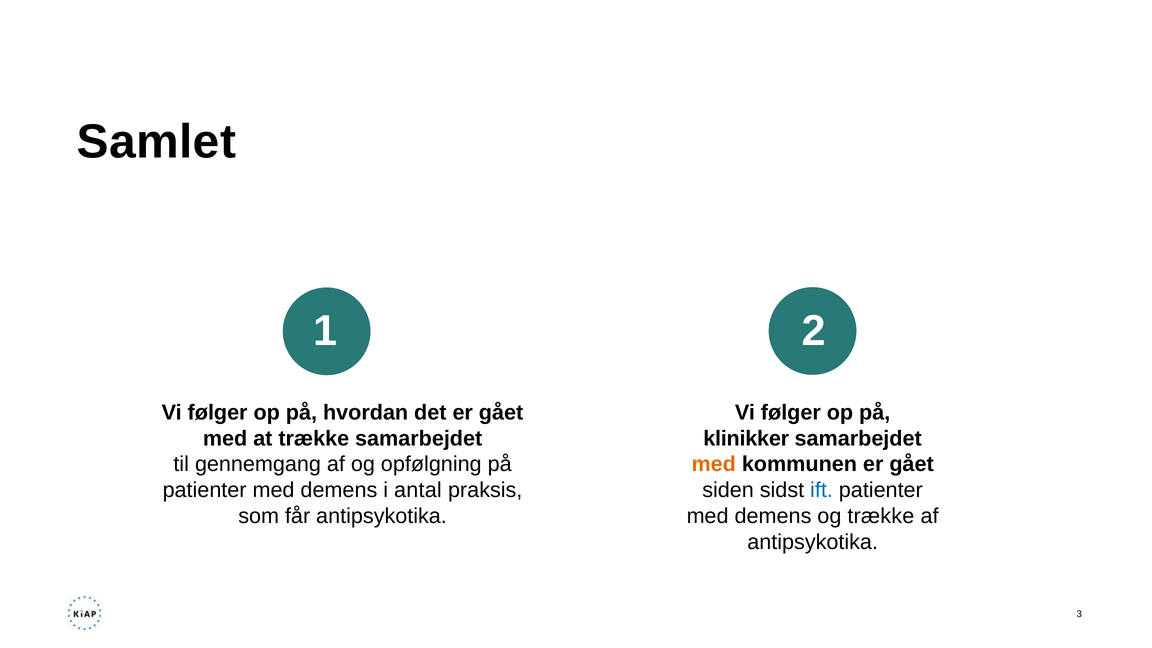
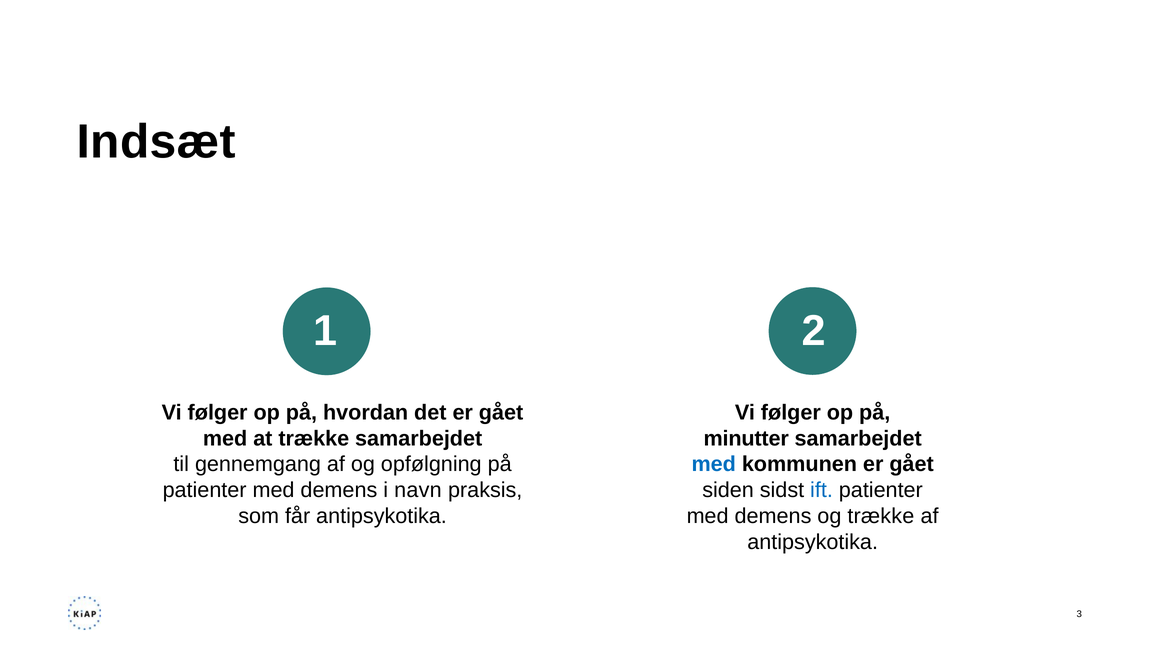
Samlet: Samlet -> Indsæt (156, 142)
klinikker: klinikker -> minutter (746, 438)
med colour: orange -> blue (714, 464)
antal: antal -> navn (418, 490)
